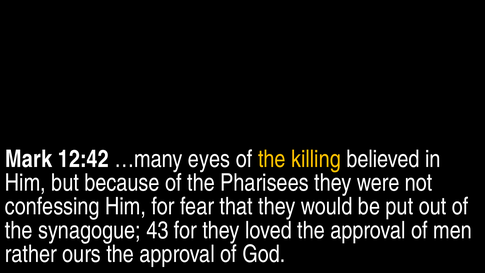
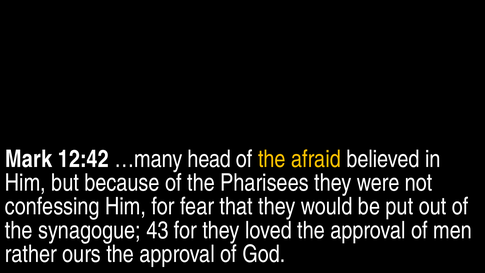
eyes: eyes -> head (209, 159)
killing: killing -> afraid (316, 159)
